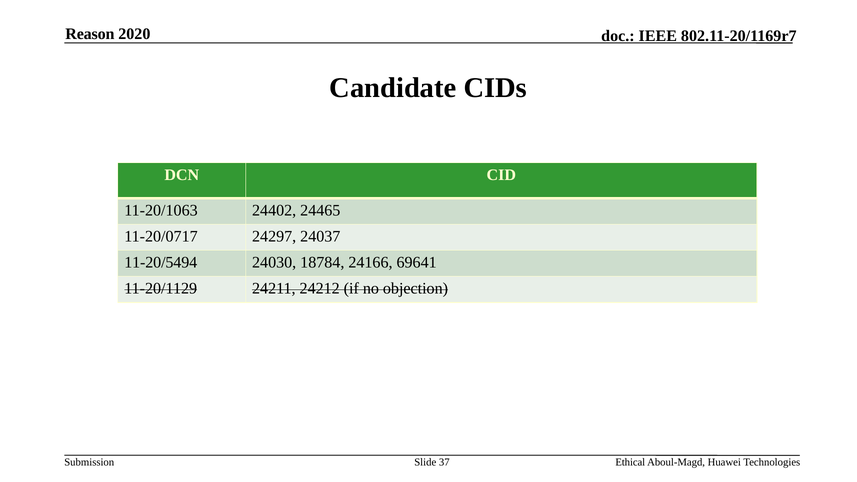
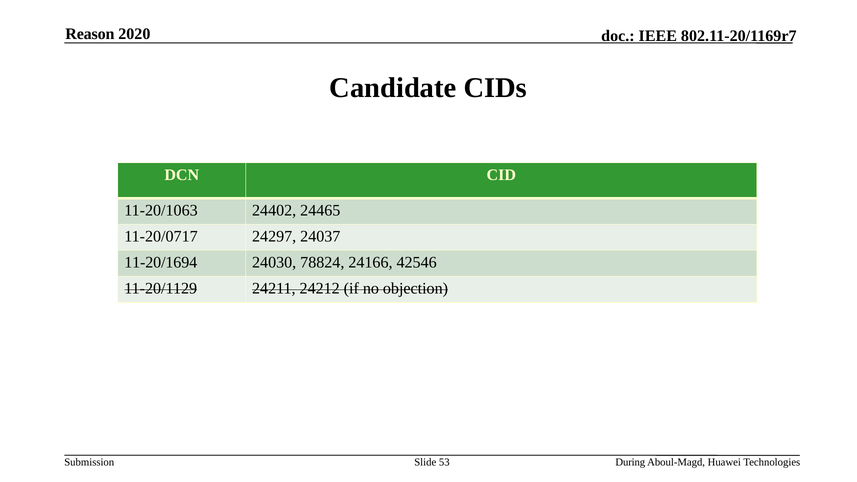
11-20/5494: 11-20/5494 -> 11-20/1694 (161, 263)
18784: 18784 -> 78824 (322, 263)
69641: 69641 -> 42546 (417, 263)
37: 37 -> 53 (444, 462)
Ethical: Ethical -> During (630, 462)
